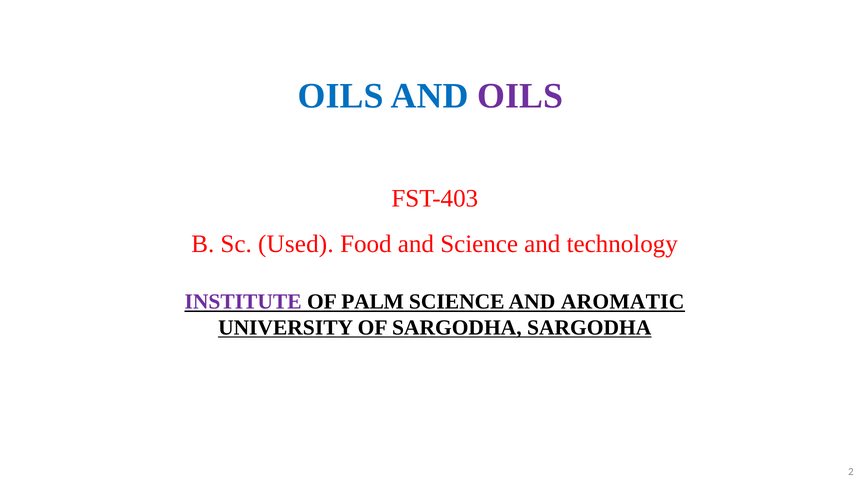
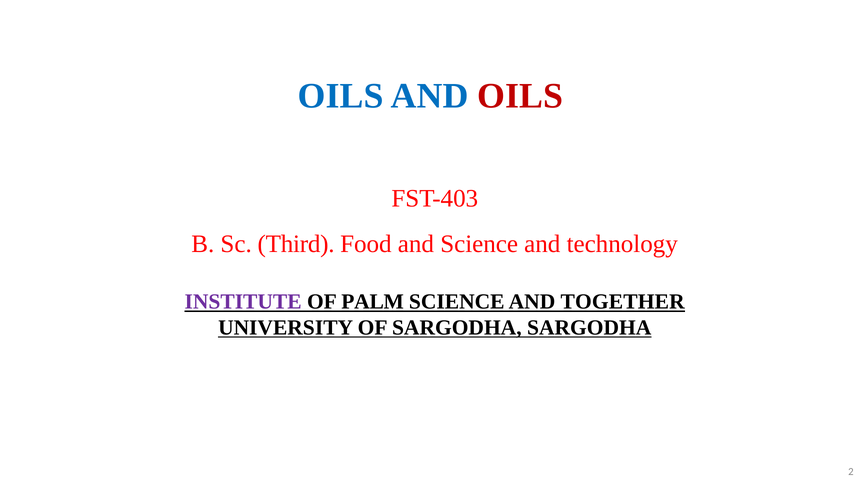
OILS colour: purple -> red (520, 96)
Used: Used -> Third (296, 244)
AROMATIC: AROMATIC -> TOGETHER (623, 302)
